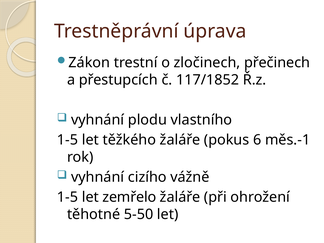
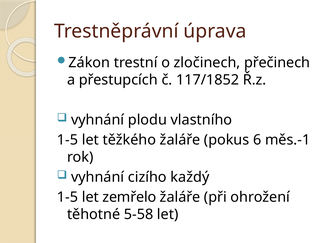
vážně: vážně -> každý (190, 177)
5-50: 5-50 -> 5-58 (139, 214)
